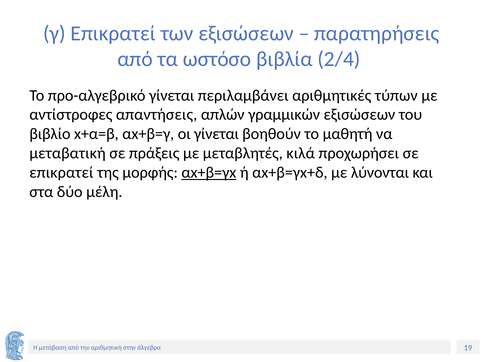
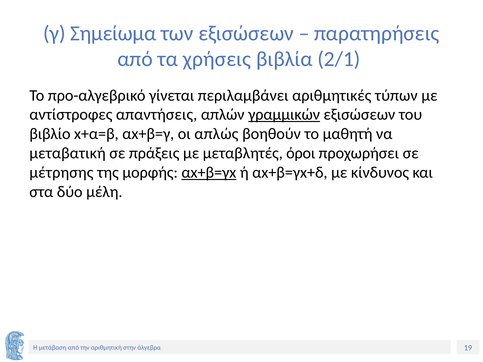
γ Επικρατεί: Επικρατεί -> Σημείωμα (113, 33)
ωστόσο: ωστόσο -> χρήσεις (217, 59)
2/4: 2/4 -> 2/1 (339, 59)
γραμμικών underline: none -> present (284, 115)
οι γίνεται: γίνεται -> απλώς (216, 134)
κιλά: κιλά -> όροι (301, 153)
επικρατεί: επικρατεί -> μέτρησης (61, 173)
λύνονται: λύνονται -> κίνδυνος (380, 173)
